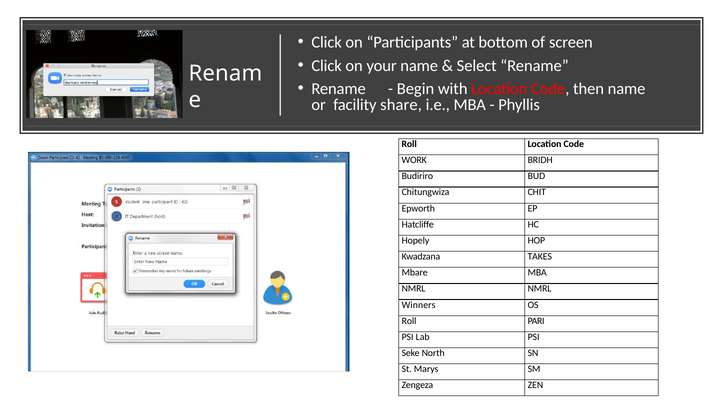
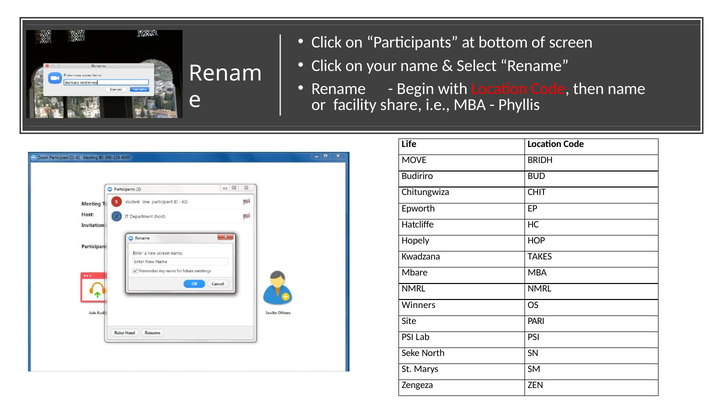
Roll: Roll -> Life (409, 144)
WORK: WORK -> MOVE (414, 160)
Roll: Roll -> Site (409, 320)
